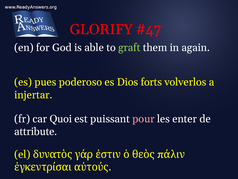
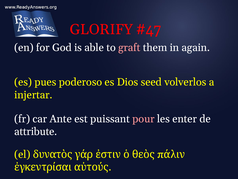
graft colour: light green -> pink (129, 47)
forts: forts -> seed (151, 82)
Quoi: Quoi -> Ante (61, 119)
